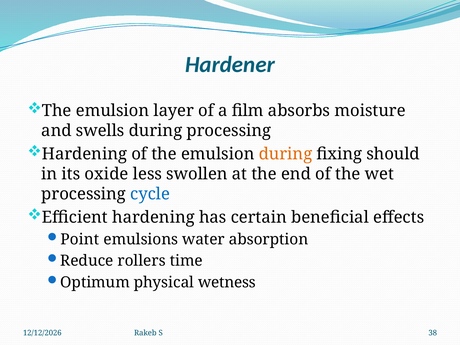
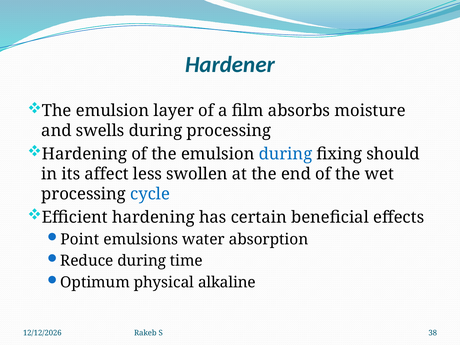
during colour: orange -> blue (286, 154)
oxide: oxide -> affect (107, 174)
Reduce rollers: rollers -> during (142, 261)
wetness: wetness -> alkaline (227, 282)
